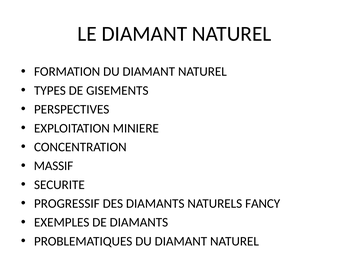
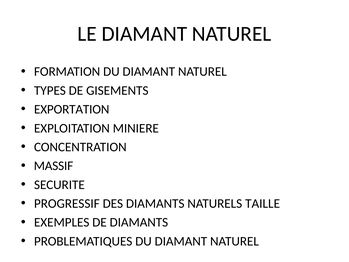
PERSPECTIVES: PERSPECTIVES -> EXPORTATION (72, 109)
FANCY: FANCY -> TAILLE (263, 203)
